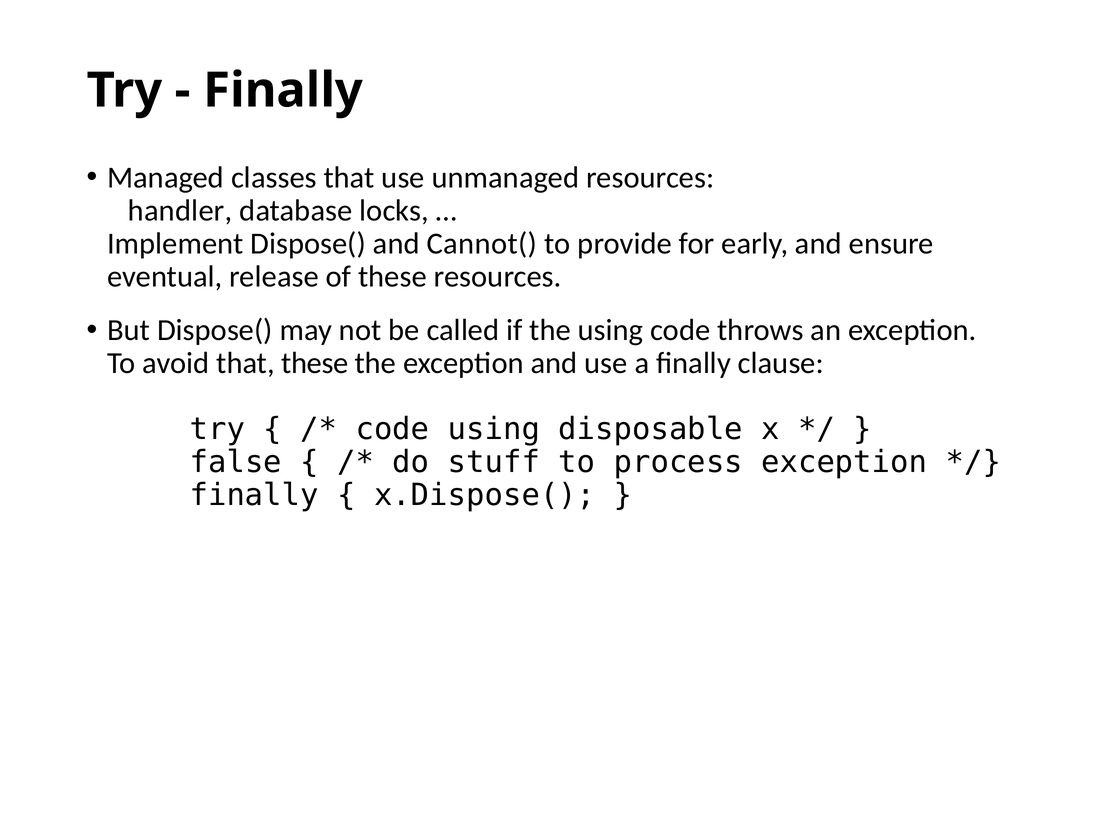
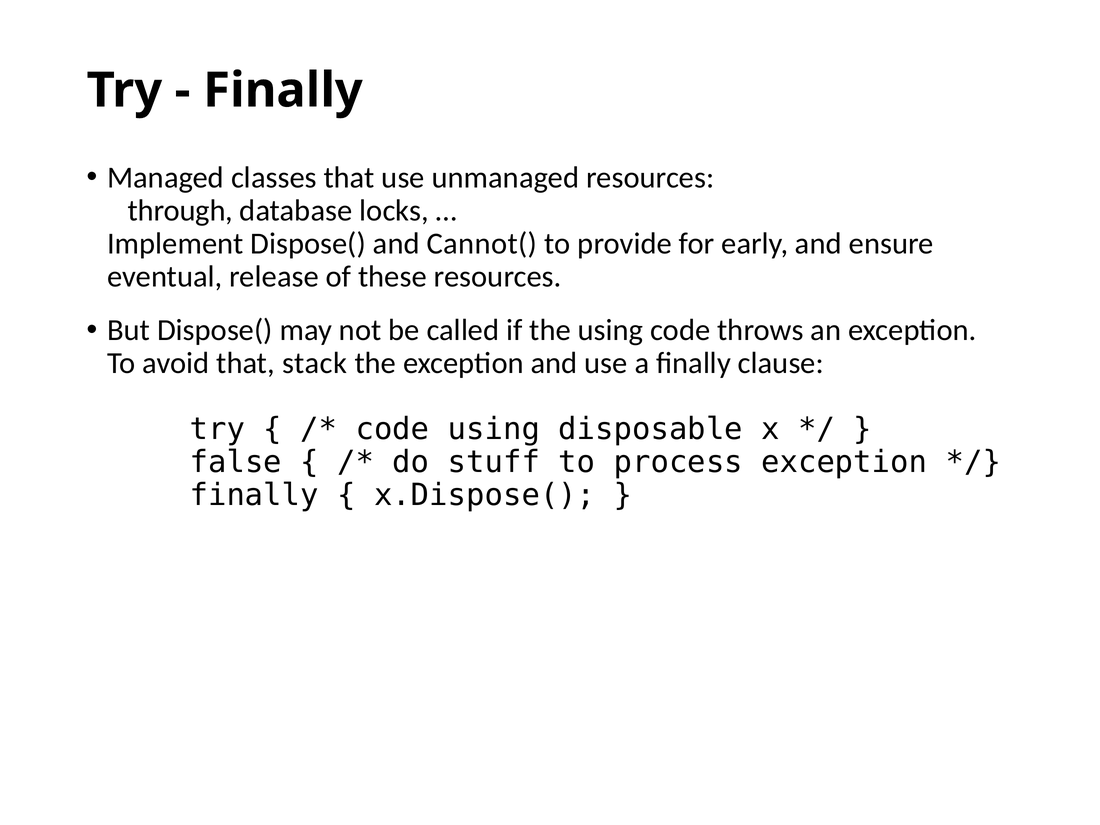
handler: handler -> through (180, 211)
that these: these -> stack (315, 363)
